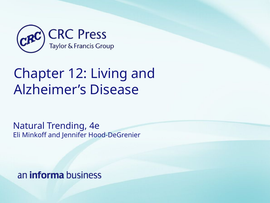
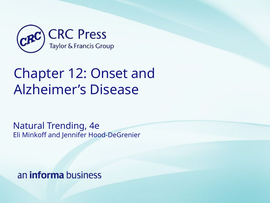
Living: Living -> Onset (109, 73)
